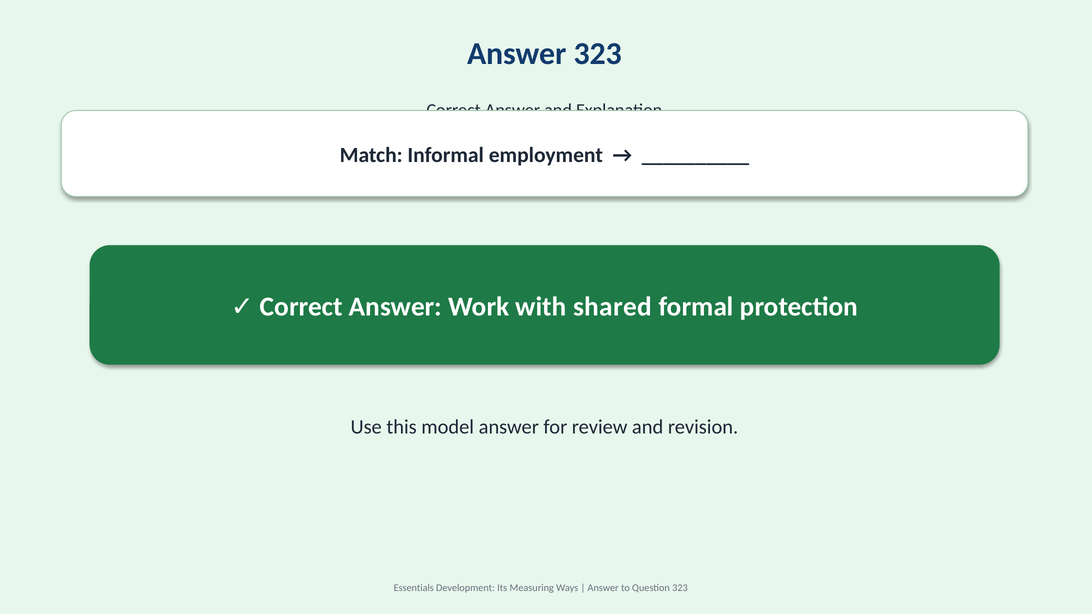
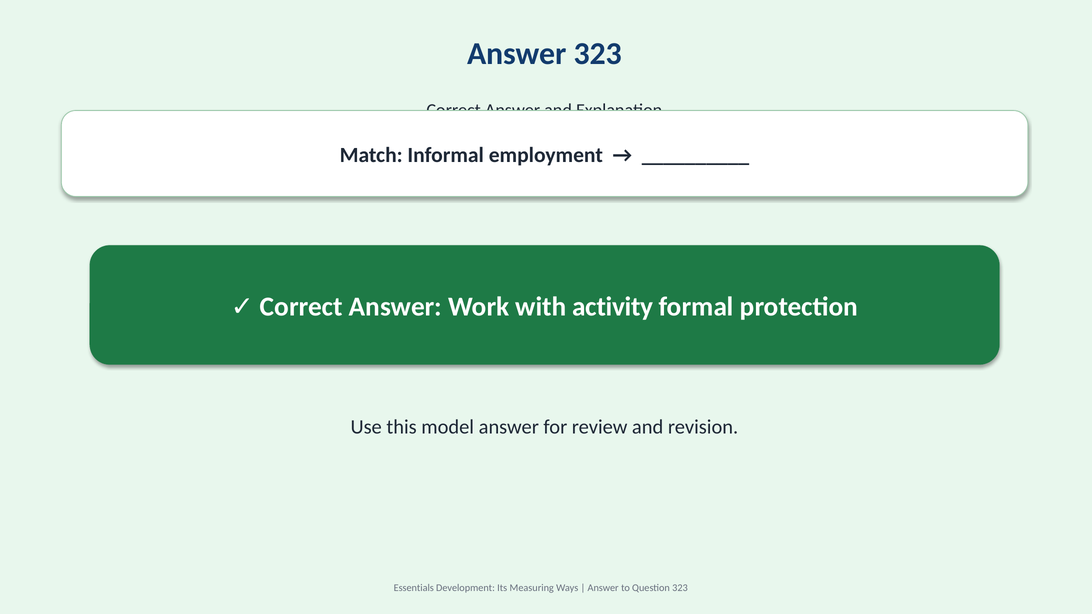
shared: shared -> activity (613, 307)
